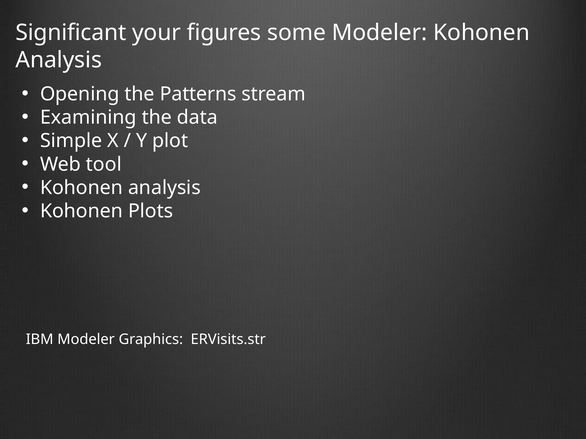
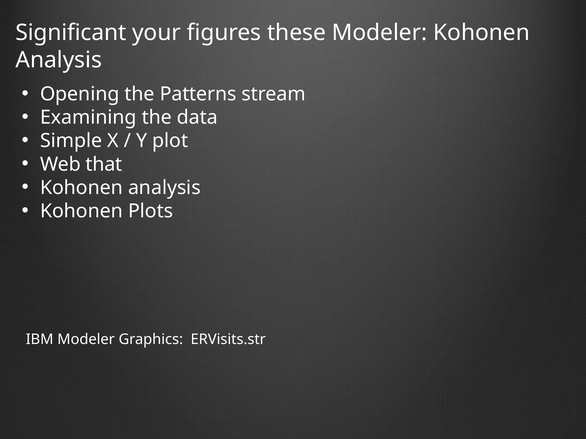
some: some -> these (297, 33)
tool: tool -> that (104, 164)
